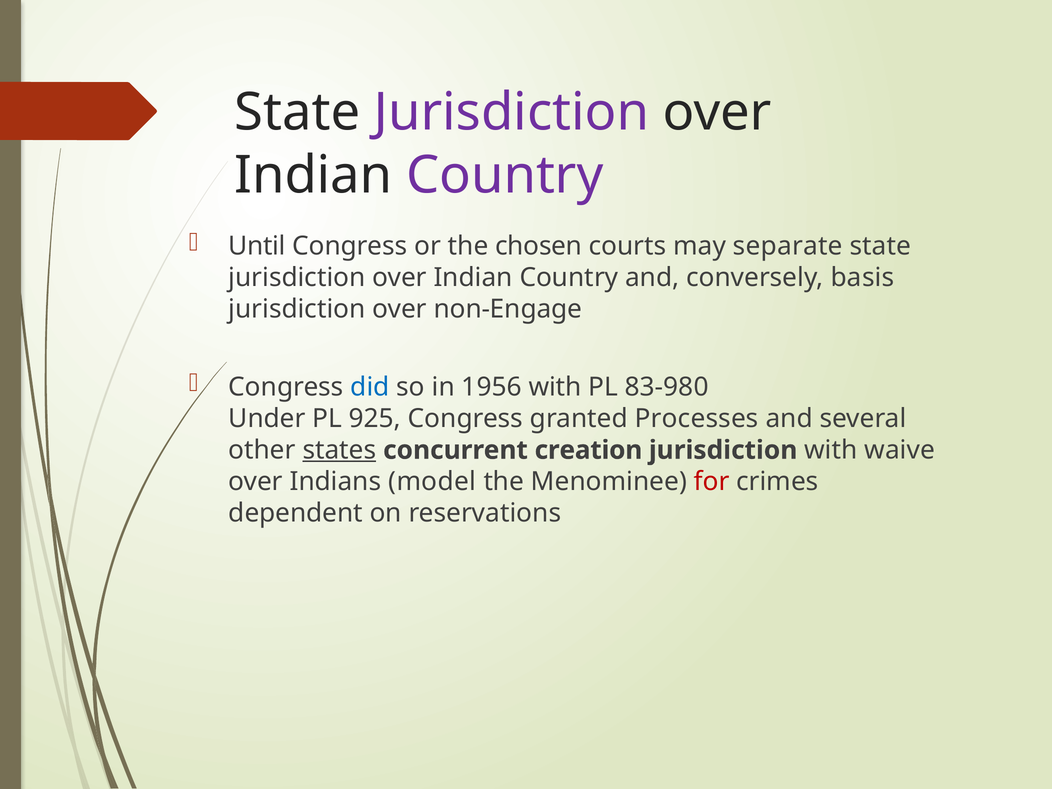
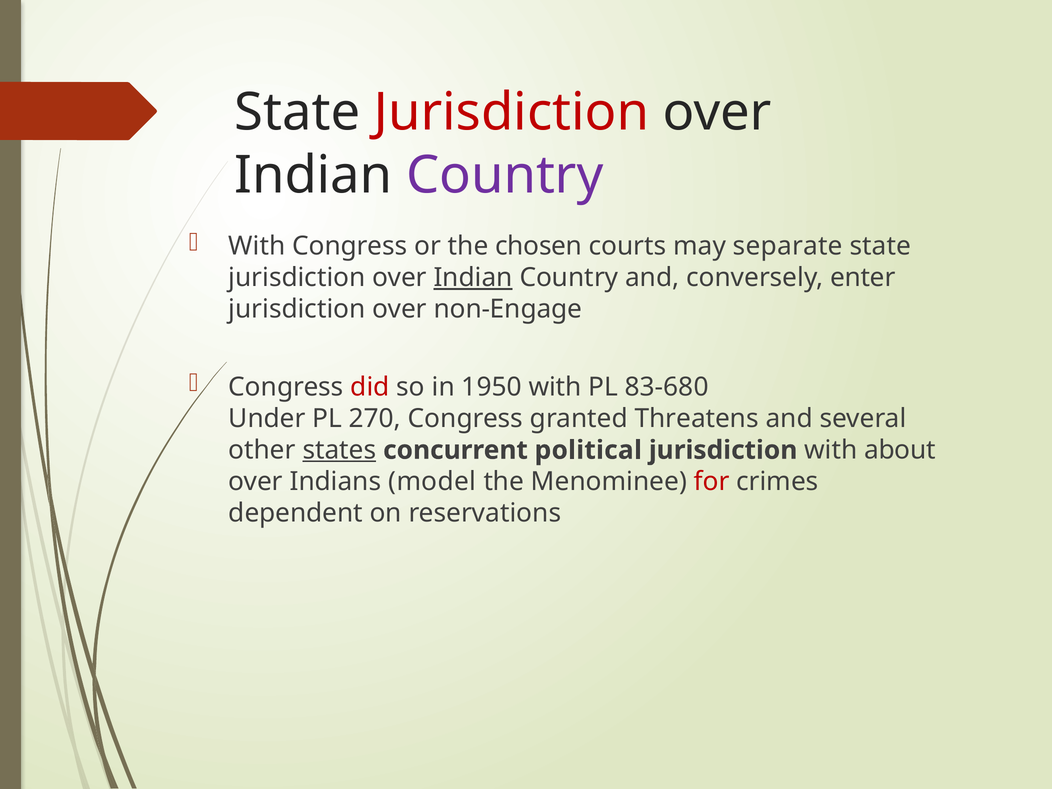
Jurisdiction colour: purple -> red (511, 112)
Until: Until -> With (257, 246)
Indian underline: none -> present (473, 278)
basis: basis -> enter (863, 278)
did colour: blue -> red (370, 387)
1956: 1956 -> 1950 (492, 387)
83-980: 83-980 -> 83-680 (667, 387)
925: 925 -> 270 (375, 419)
Processes: Processes -> Threatens (697, 419)
creation: creation -> political (588, 450)
waive: waive -> about (900, 450)
